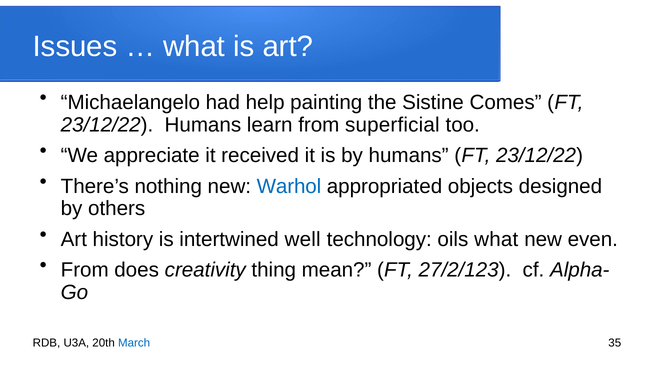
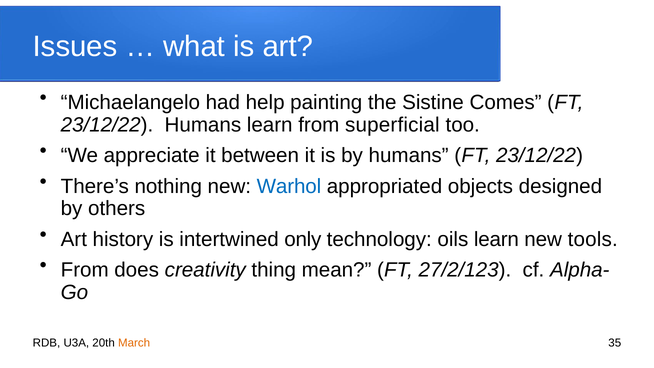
received: received -> between (260, 156)
well: well -> only (303, 239)
oils what: what -> learn (496, 239)
even: even -> tools (593, 239)
March colour: blue -> orange (134, 343)
